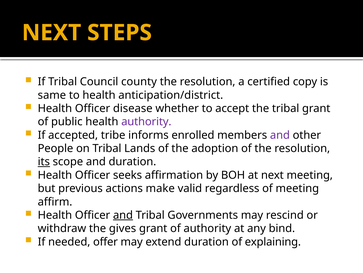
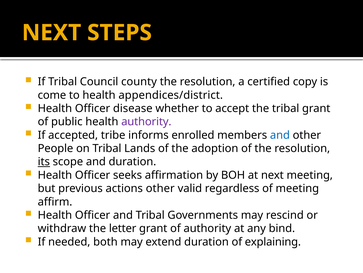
same: same -> come (52, 95)
anticipation/district: anticipation/district -> appendices/district (171, 95)
and colour: purple -> blue (280, 135)
actions make: make -> other (160, 188)
and underline: present -> none (123, 215)
gives: gives -> letter (123, 228)
offer: offer -> both (105, 241)
